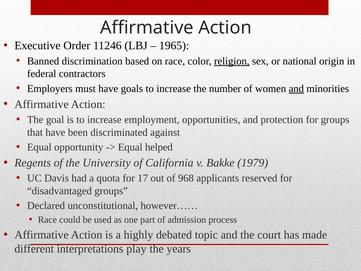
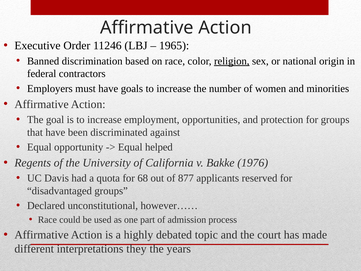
and underline: present -> none (296, 88)
1979: 1979 -> 1976 (253, 163)
17: 17 -> 68 (143, 178)
968: 968 -> 877 (186, 178)
play: play -> they (136, 248)
